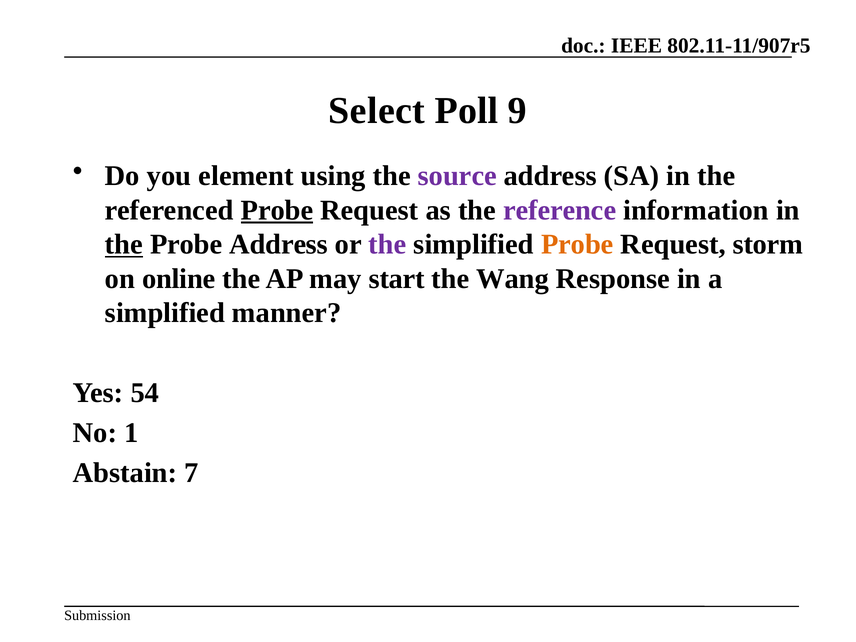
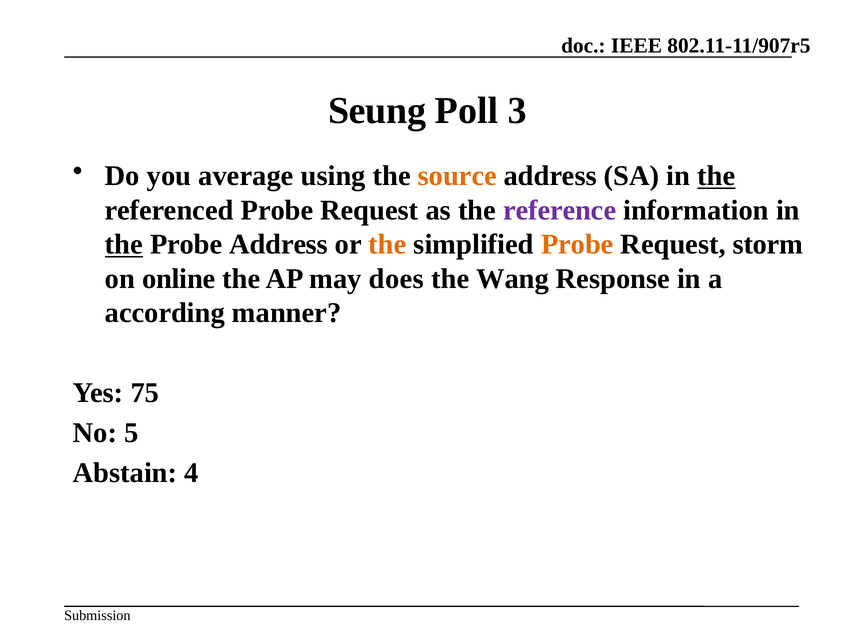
Select: Select -> Seung (377, 111)
9: 9 -> 3 (517, 111)
element: element -> average (246, 176)
source colour: purple -> orange (457, 176)
the underline: none -> present (716, 176)
Probe underline: present -> none (277, 210)
the colour: purple -> orange (387, 244)
start: start -> does (396, 279)
simplified: simplified -> according (165, 313)
54: 54 -> 75 (145, 393)
1: 1 -> 5 (131, 433)
7: 7 -> 4 (192, 473)
